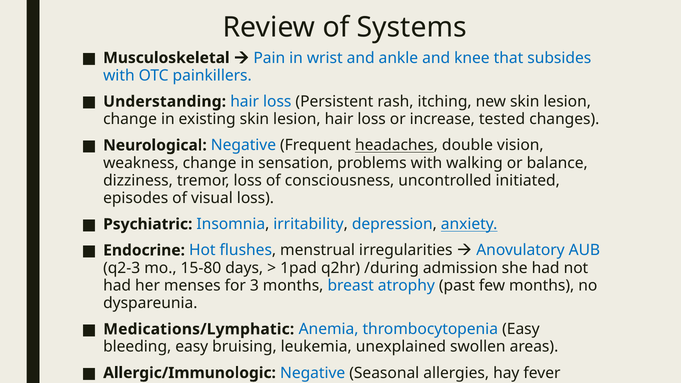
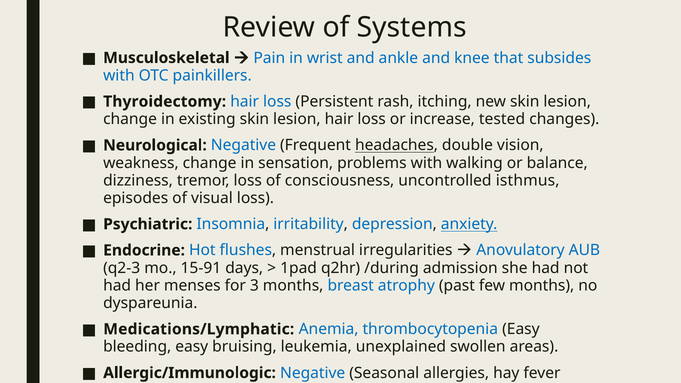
Understanding: Understanding -> Thyroidectomy (165, 102)
initiated: initiated -> isthmus (528, 180)
15-80: 15-80 -> 15-91 (201, 268)
